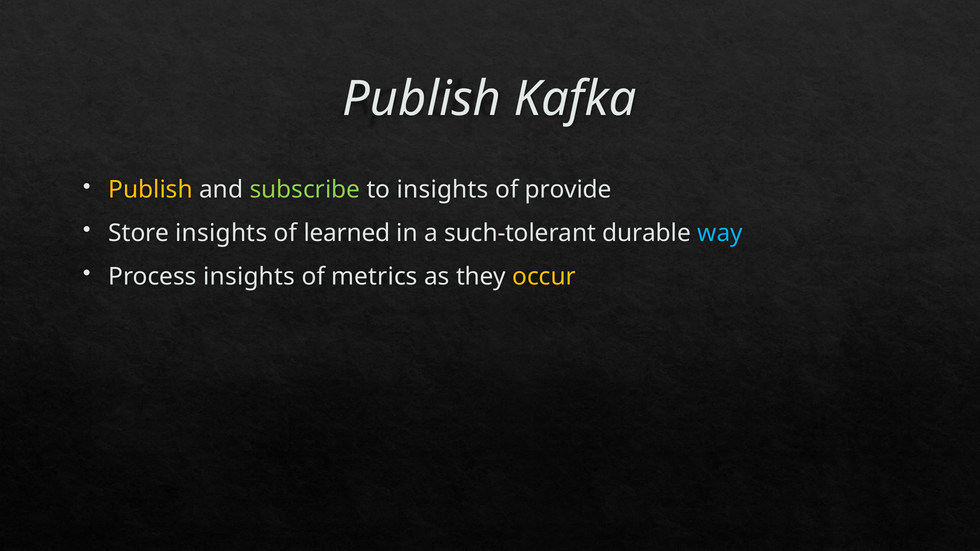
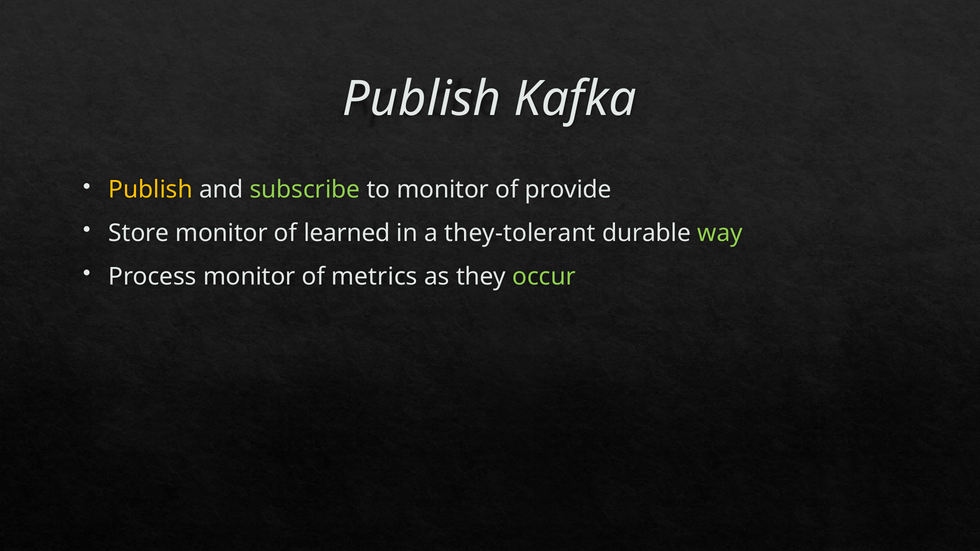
to insights: insights -> monitor (443, 190)
Store insights: insights -> monitor (221, 233)
such-tolerant: such-tolerant -> they-tolerant (520, 233)
way colour: light blue -> light green (720, 233)
Process insights: insights -> monitor (249, 277)
occur colour: yellow -> light green (544, 277)
